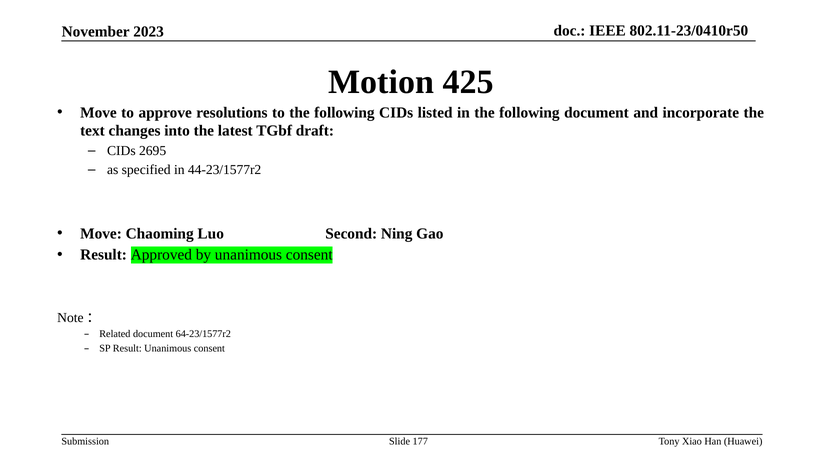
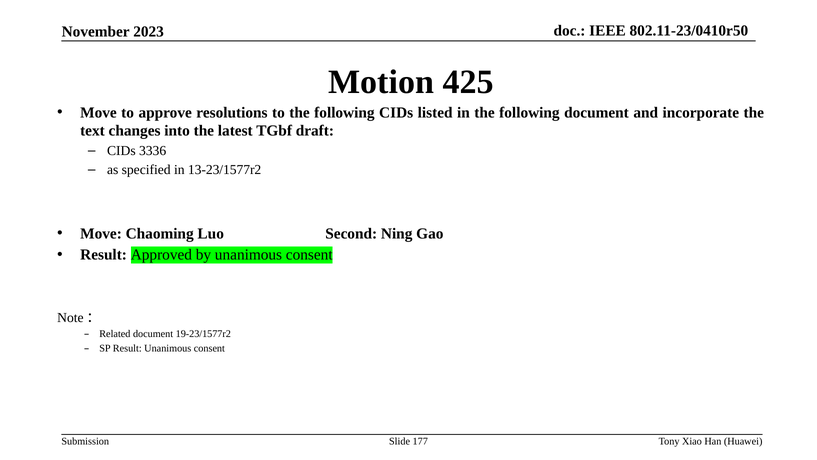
2695: 2695 -> 3336 (153, 151)
44-23/1577r2: 44-23/1577r2 -> 13-23/1577r2 (225, 170)
64-23/1577r2: 64-23/1577r2 -> 19-23/1577r2 (203, 334)
